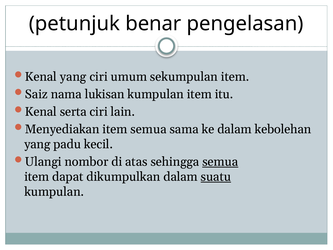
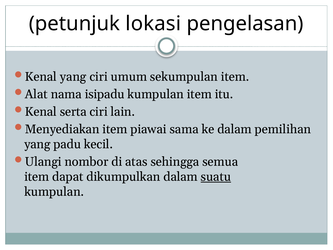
benar: benar -> lokasi (153, 24)
Saiz: Saiz -> Alat (36, 94)
lukisan: lukisan -> isipadu (105, 94)
item semua: semua -> piawai (149, 129)
kebolehan: kebolehan -> pemilihan (283, 129)
semua underline: present -> none (220, 162)
